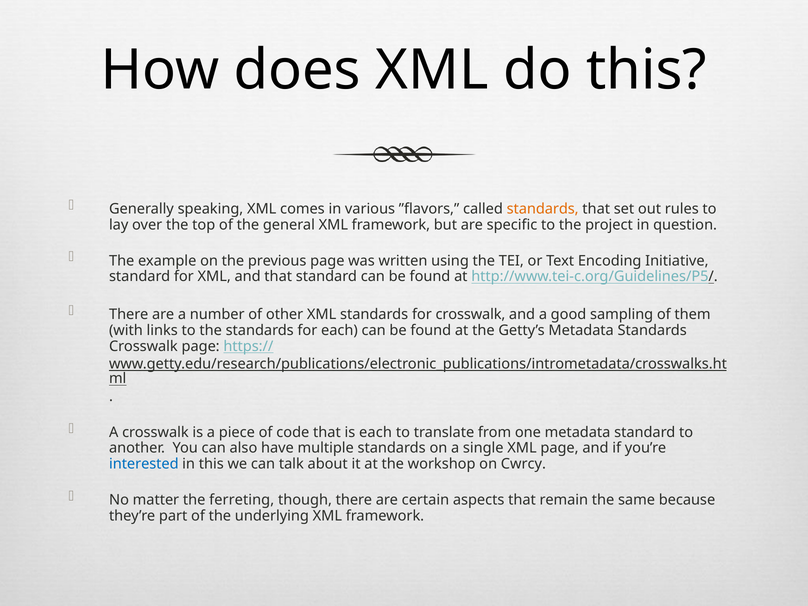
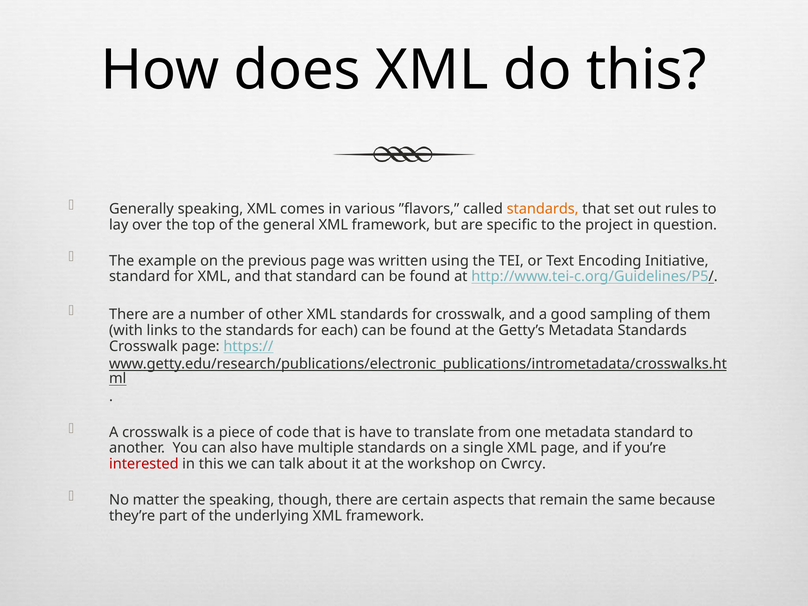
is each: each -> have (376, 432)
interested colour: blue -> red (144, 464)
the ferreting: ferreting -> speaking (242, 500)
